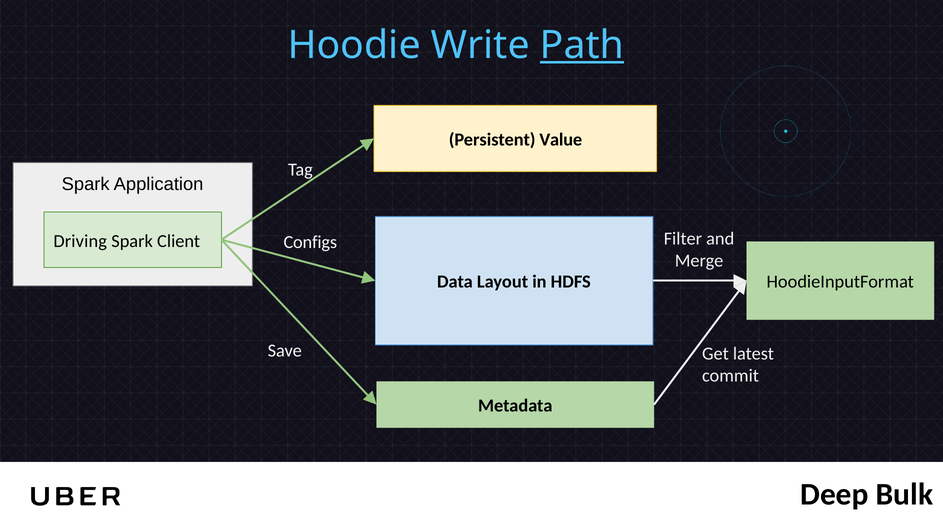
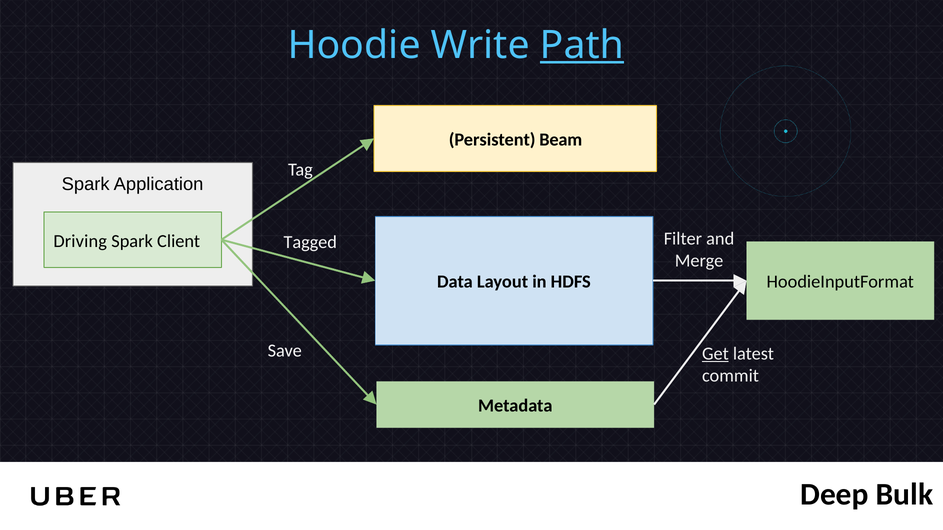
Value: Value -> Beam (561, 140)
Configs: Configs -> Tagged (310, 242)
Get underline: none -> present (715, 354)
